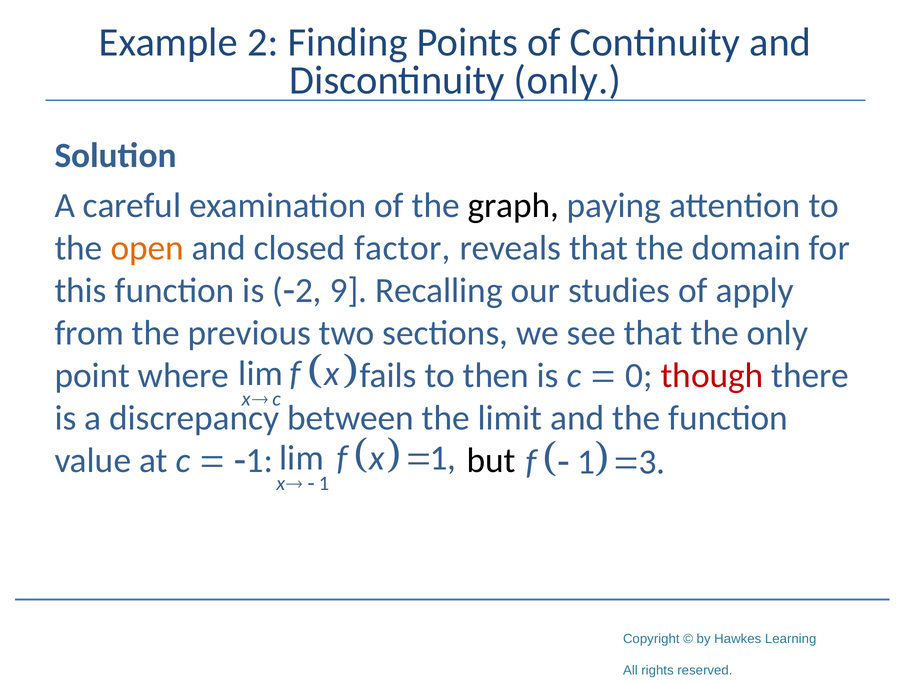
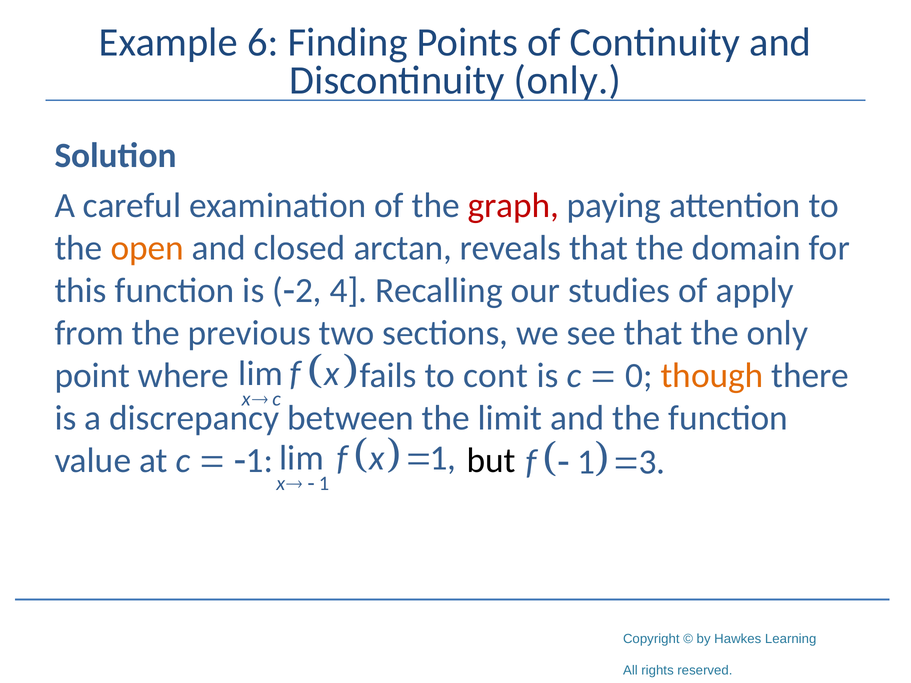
2: 2 -> 6 (263, 42)
graph colour: black -> red (513, 205)
factor: factor -> arctan (403, 248)
9: 9 -> 4 (349, 290)
then: then -> cont (496, 376)
though colour: red -> orange (712, 376)
